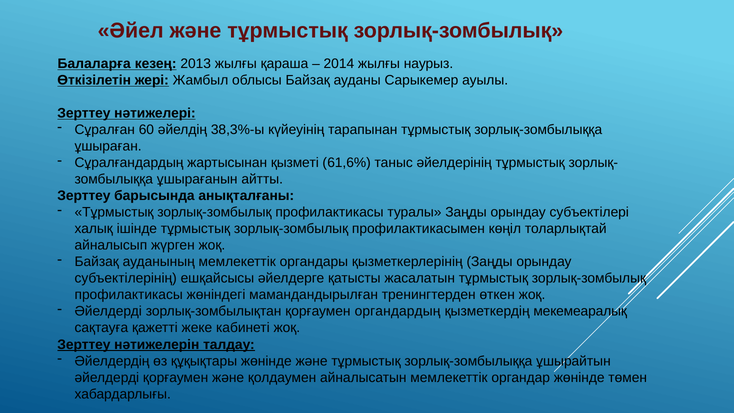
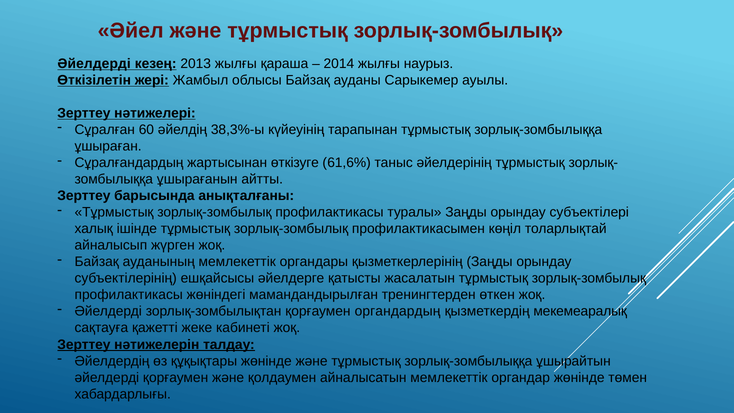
Балаларға: Балаларға -> Әйелдерді (94, 64)
қызметі: қызметі -> өткізуге (295, 163)
